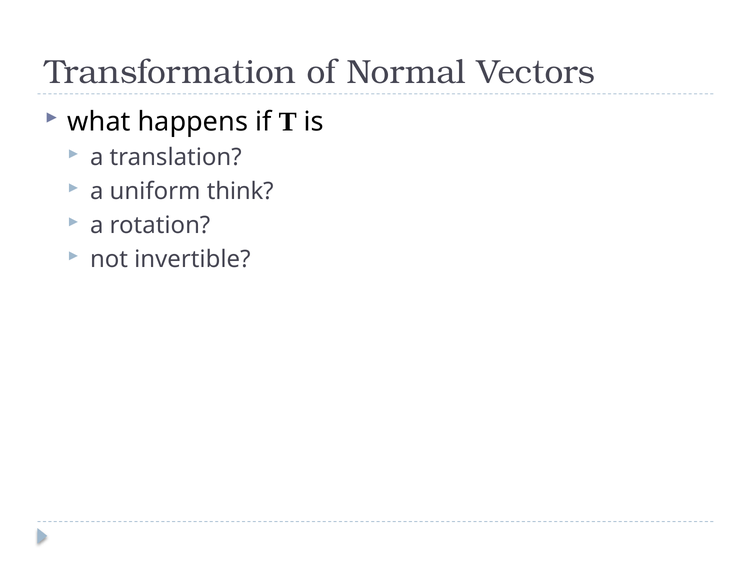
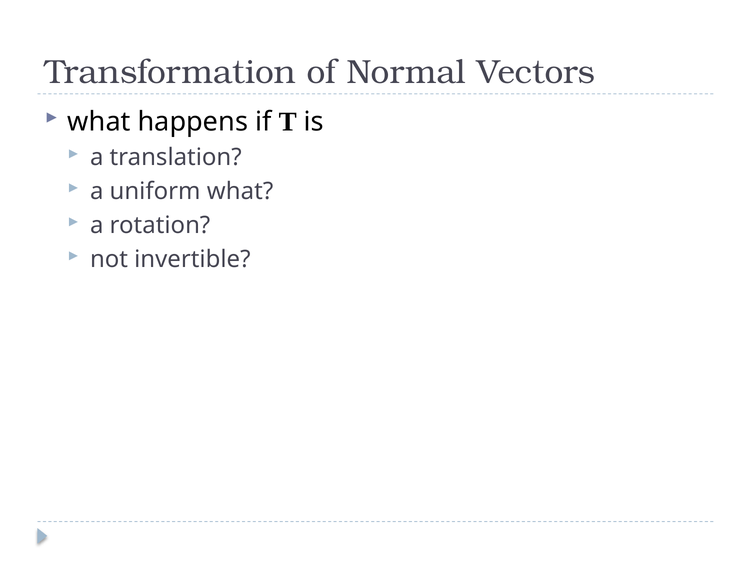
uniform think: think -> what (240, 192)
